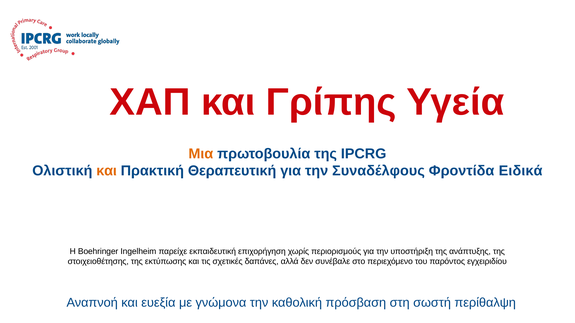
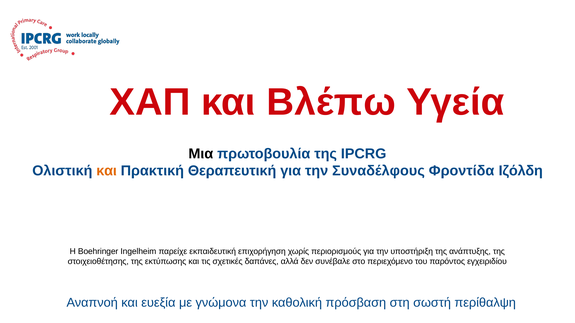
Γρίπης: Γρίπης -> Βλέπω (331, 102)
Μια colour: orange -> black (201, 154)
Ειδικά: Ειδικά -> Ιζόλδη (521, 171)
